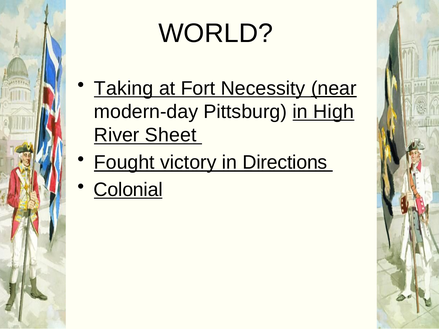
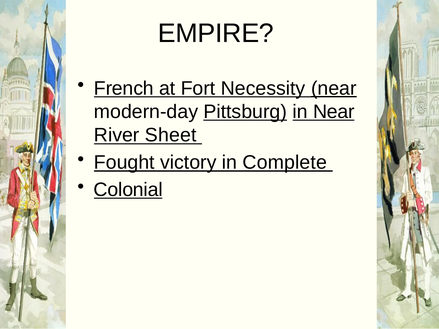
WORLD: WORLD -> EMPIRE (216, 33)
Taking: Taking -> French (124, 88)
Pittsburg underline: none -> present (245, 112)
in High: High -> Near (334, 112)
Directions: Directions -> Complete (285, 163)
